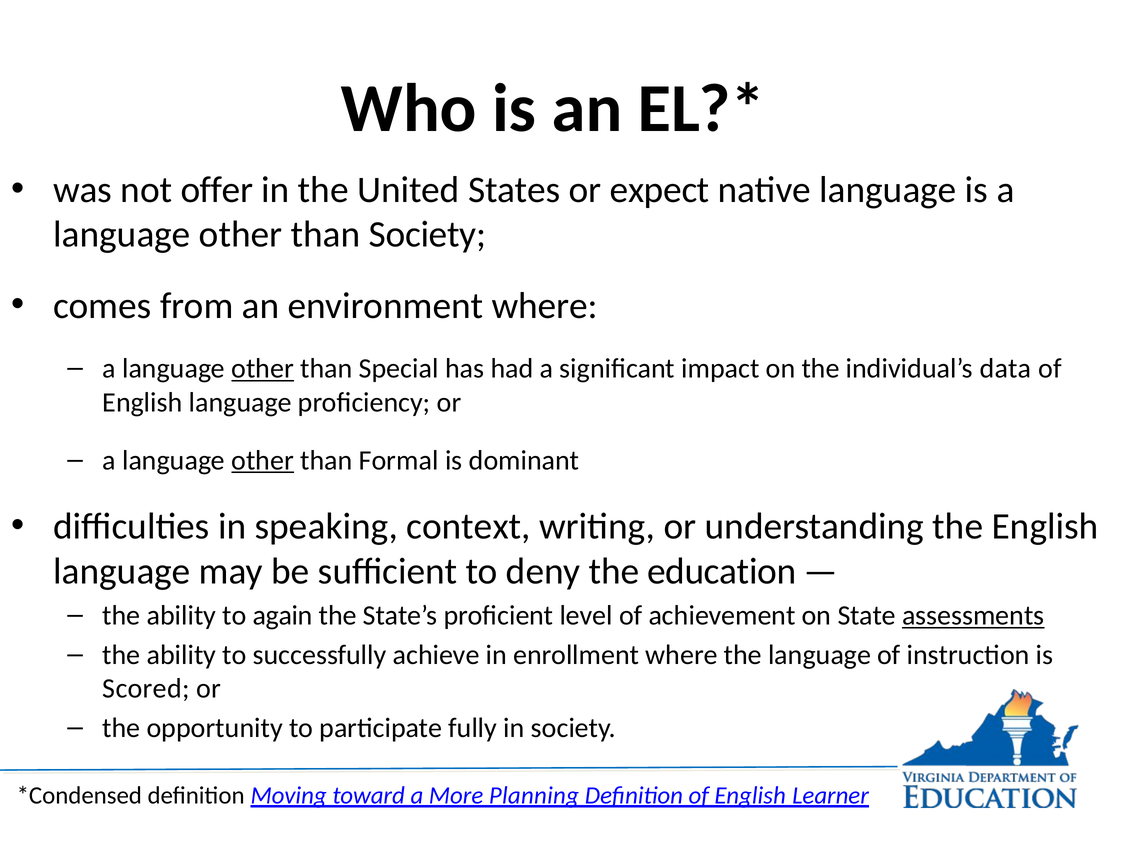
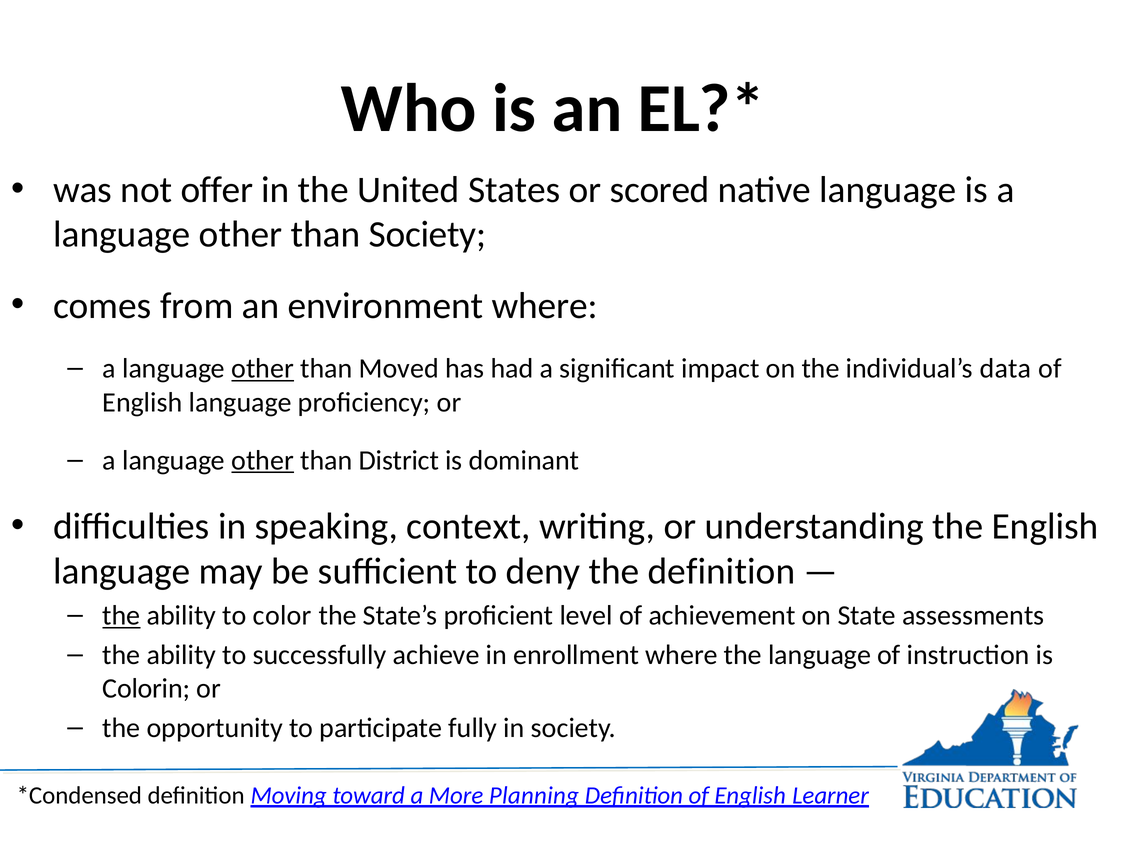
expect: expect -> scored (660, 190)
Special: Special -> Moved (399, 368)
Formal: Formal -> District (399, 460)
the education: education -> definition (721, 571)
the underline: none -> present (121, 615)
again: again -> color (282, 615)
assessments underline: present -> none (973, 615)
Scored: Scored -> Colorin (146, 688)
